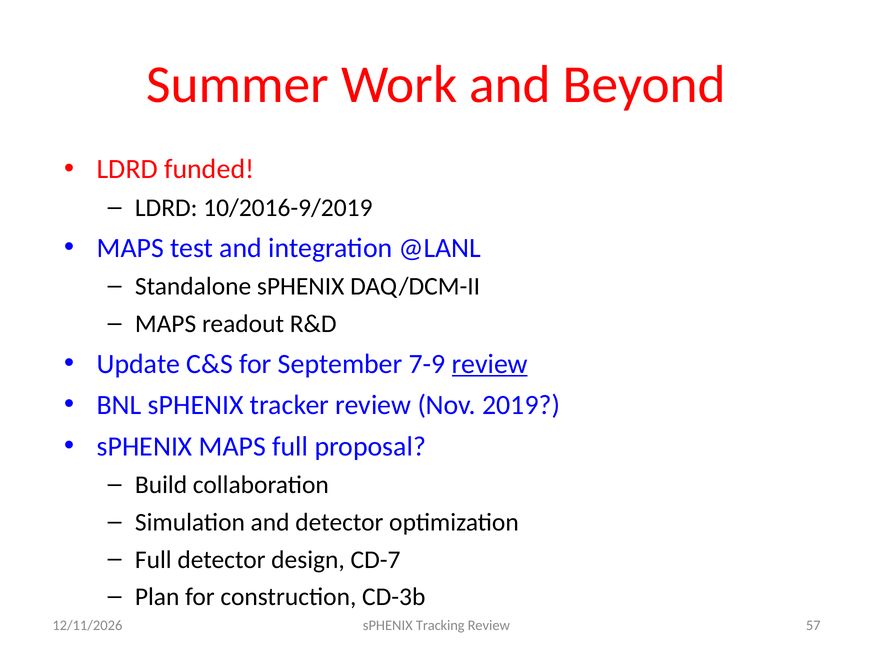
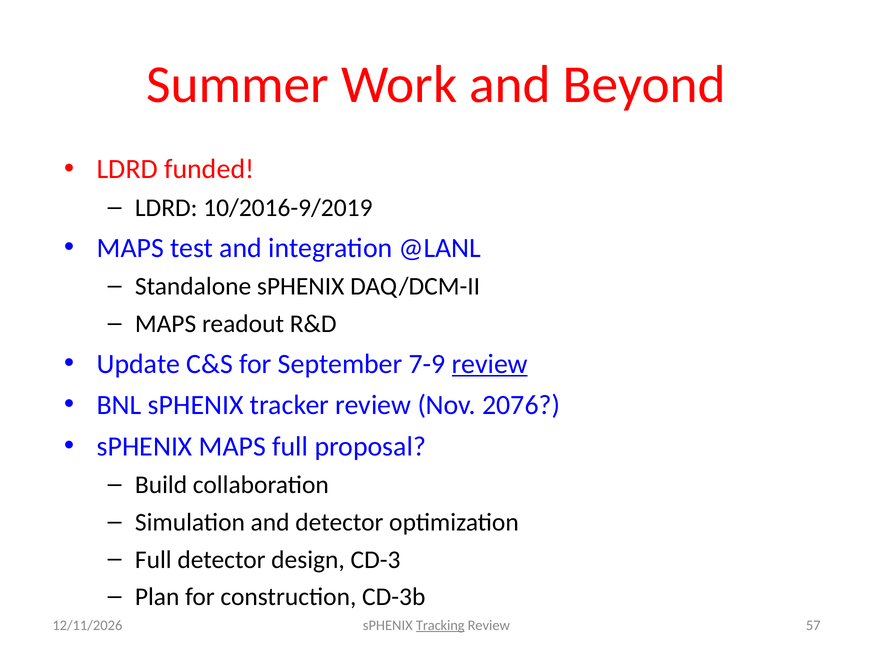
2019: 2019 -> 2076 (521, 405)
CD-7: CD-7 -> CD-3 (376, 559)
Tracking underline: none -> present (440, 625)
